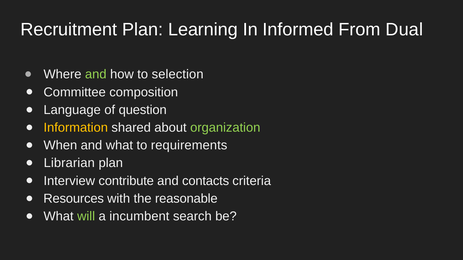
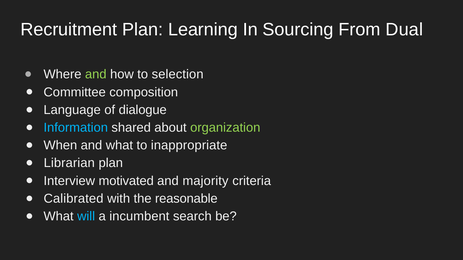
Informed: Informed -> Sourcing (298, 30)
question: question -> dialogue (143, 110)
Information colour: yellow -> light blue (76, 128)
requirements: requirements -> inappropriate (189, 146)
contribute: contribute -> motivated (126, 181)
contacts: contacts -> majority (205, 181)
Resources: Resources -> Calibrated (74, 199)
will colour: light green -> light blue (86, 217)
